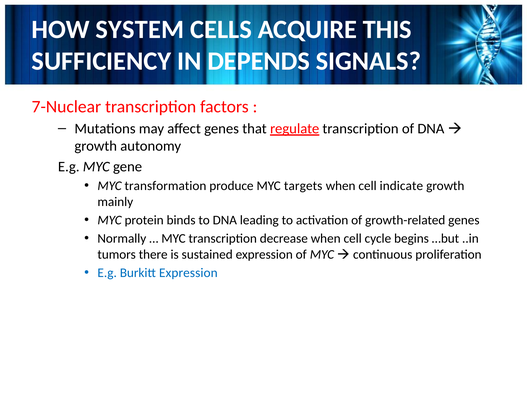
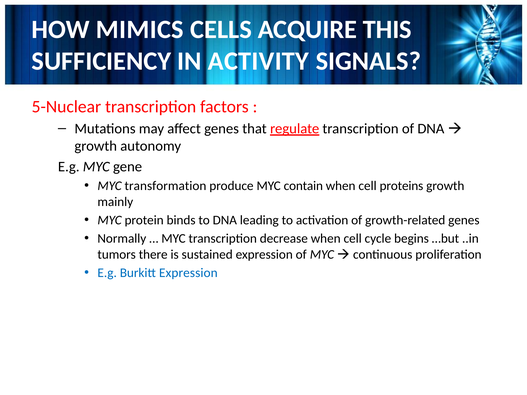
SYSTEM: SYSTEM -> MIMICS (140, 30)
DEPENDS: DEPENDS -> ACTIVITY (258, 61)
7-Nuclear: 7-Nuclear -> 5-Nuclear (66, 107)
targets: targets -> contain (303, 186)
indicate: indicate -> proteins (401, 186)
